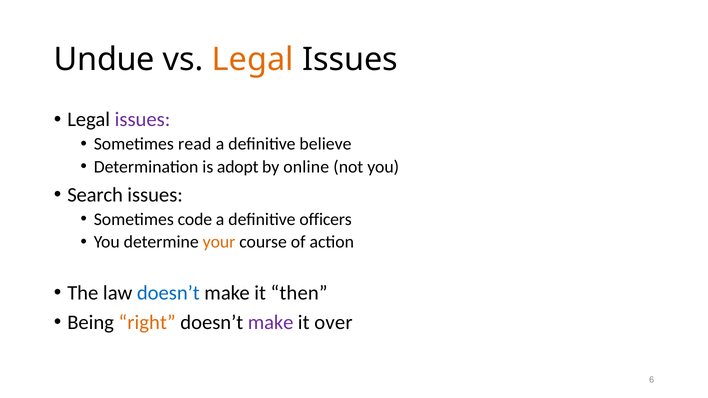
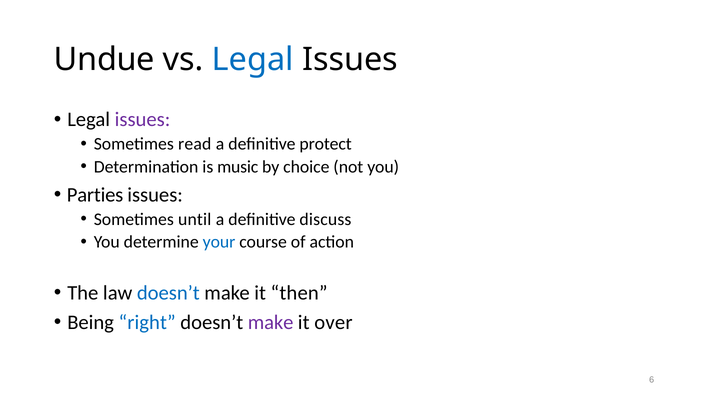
Legal colour: orange -> blue (253, 59)
believe: believe -> protect (326, 144)
adopt: adopt -> music (238, 167)
online: online -> choice (306, 167)
Search: Search -> Parties (95, 195)
code: code -> until (195, 219)
officers: officers -> discuss (325, 219)
your colour: orange -> blue (219, 242)
right colour: orange -> blue (147, 323)
